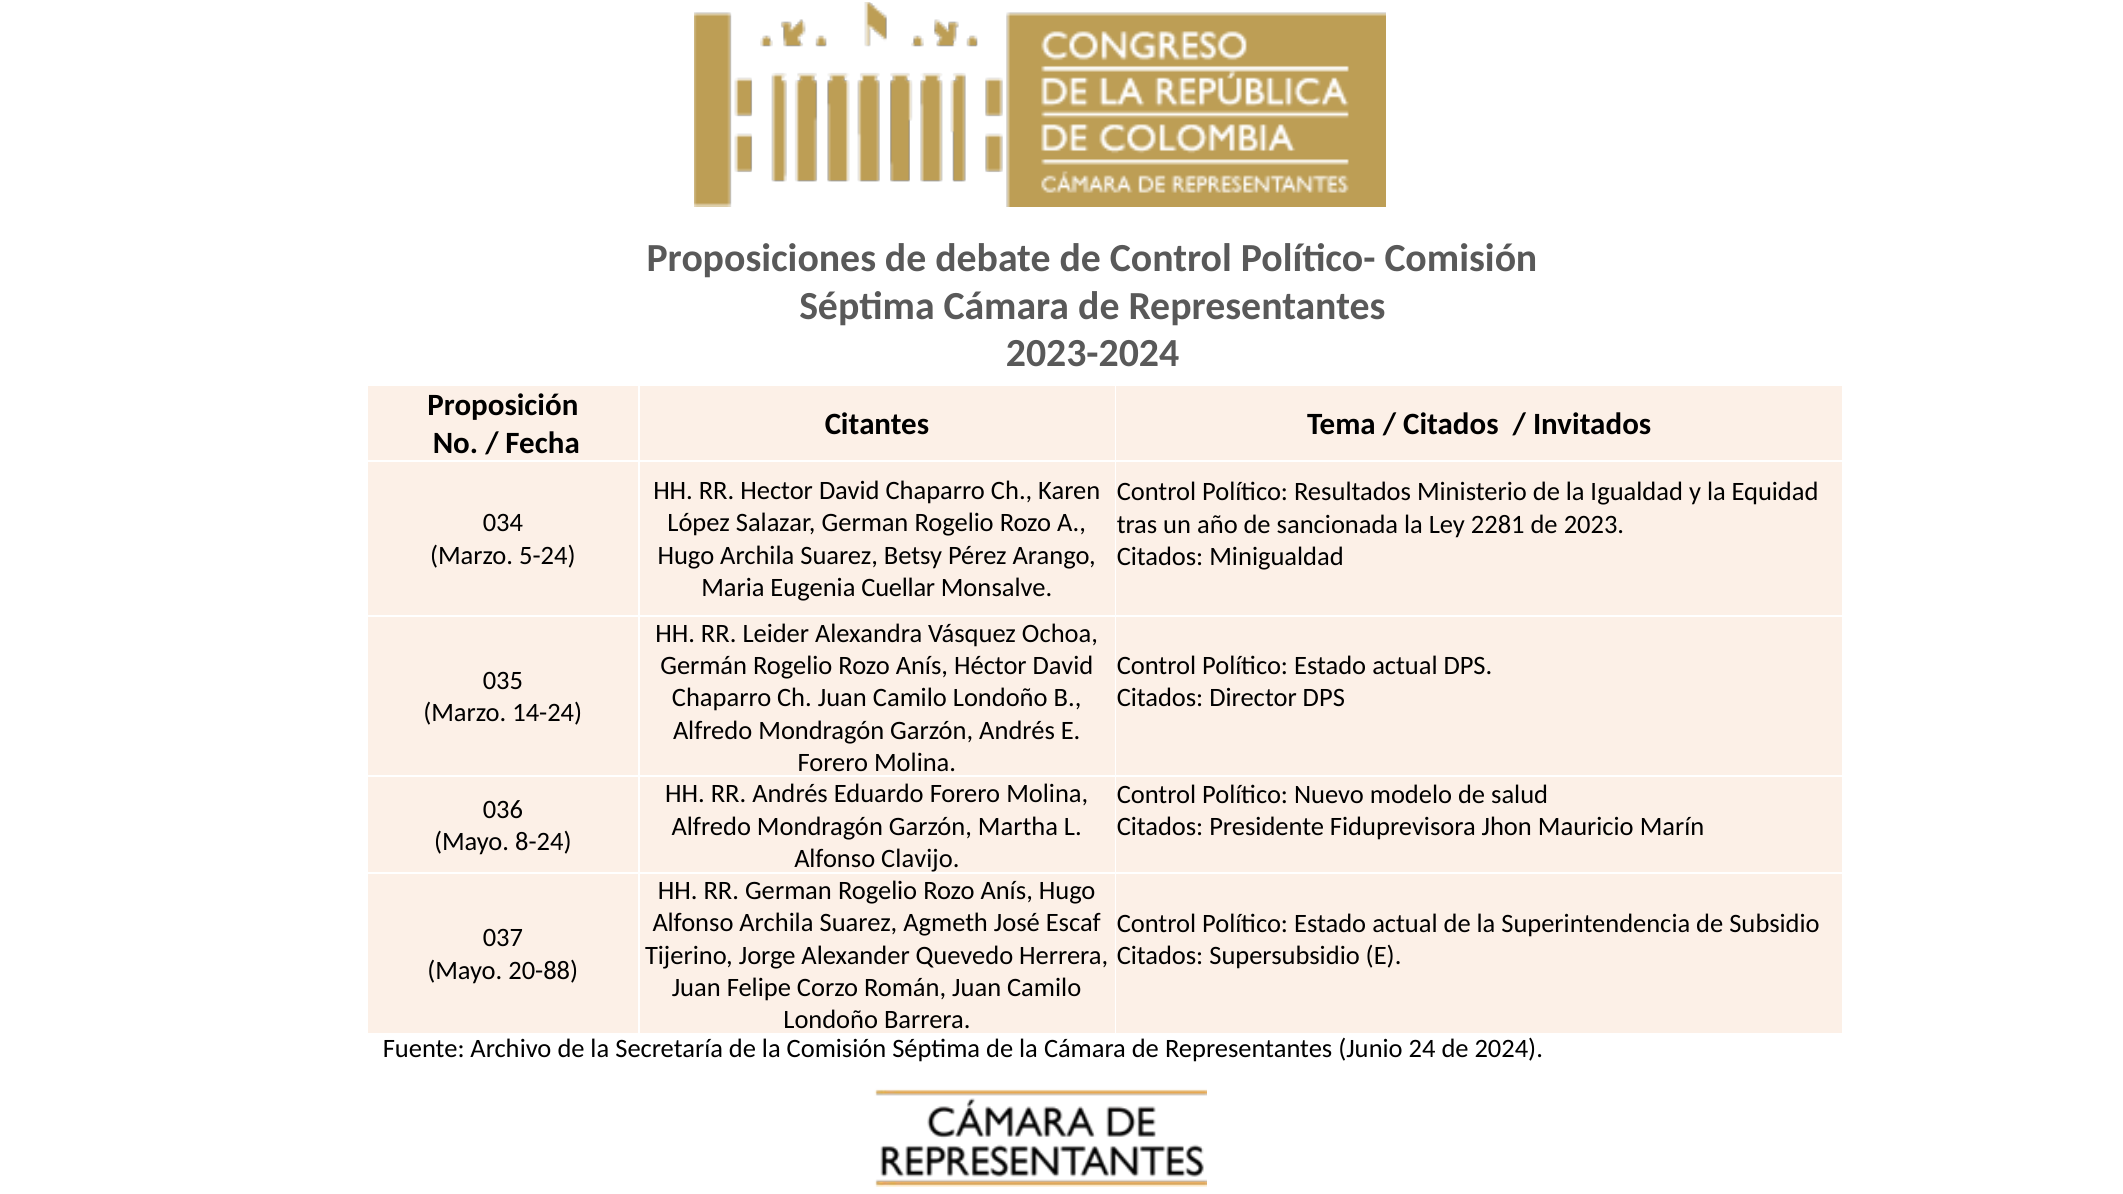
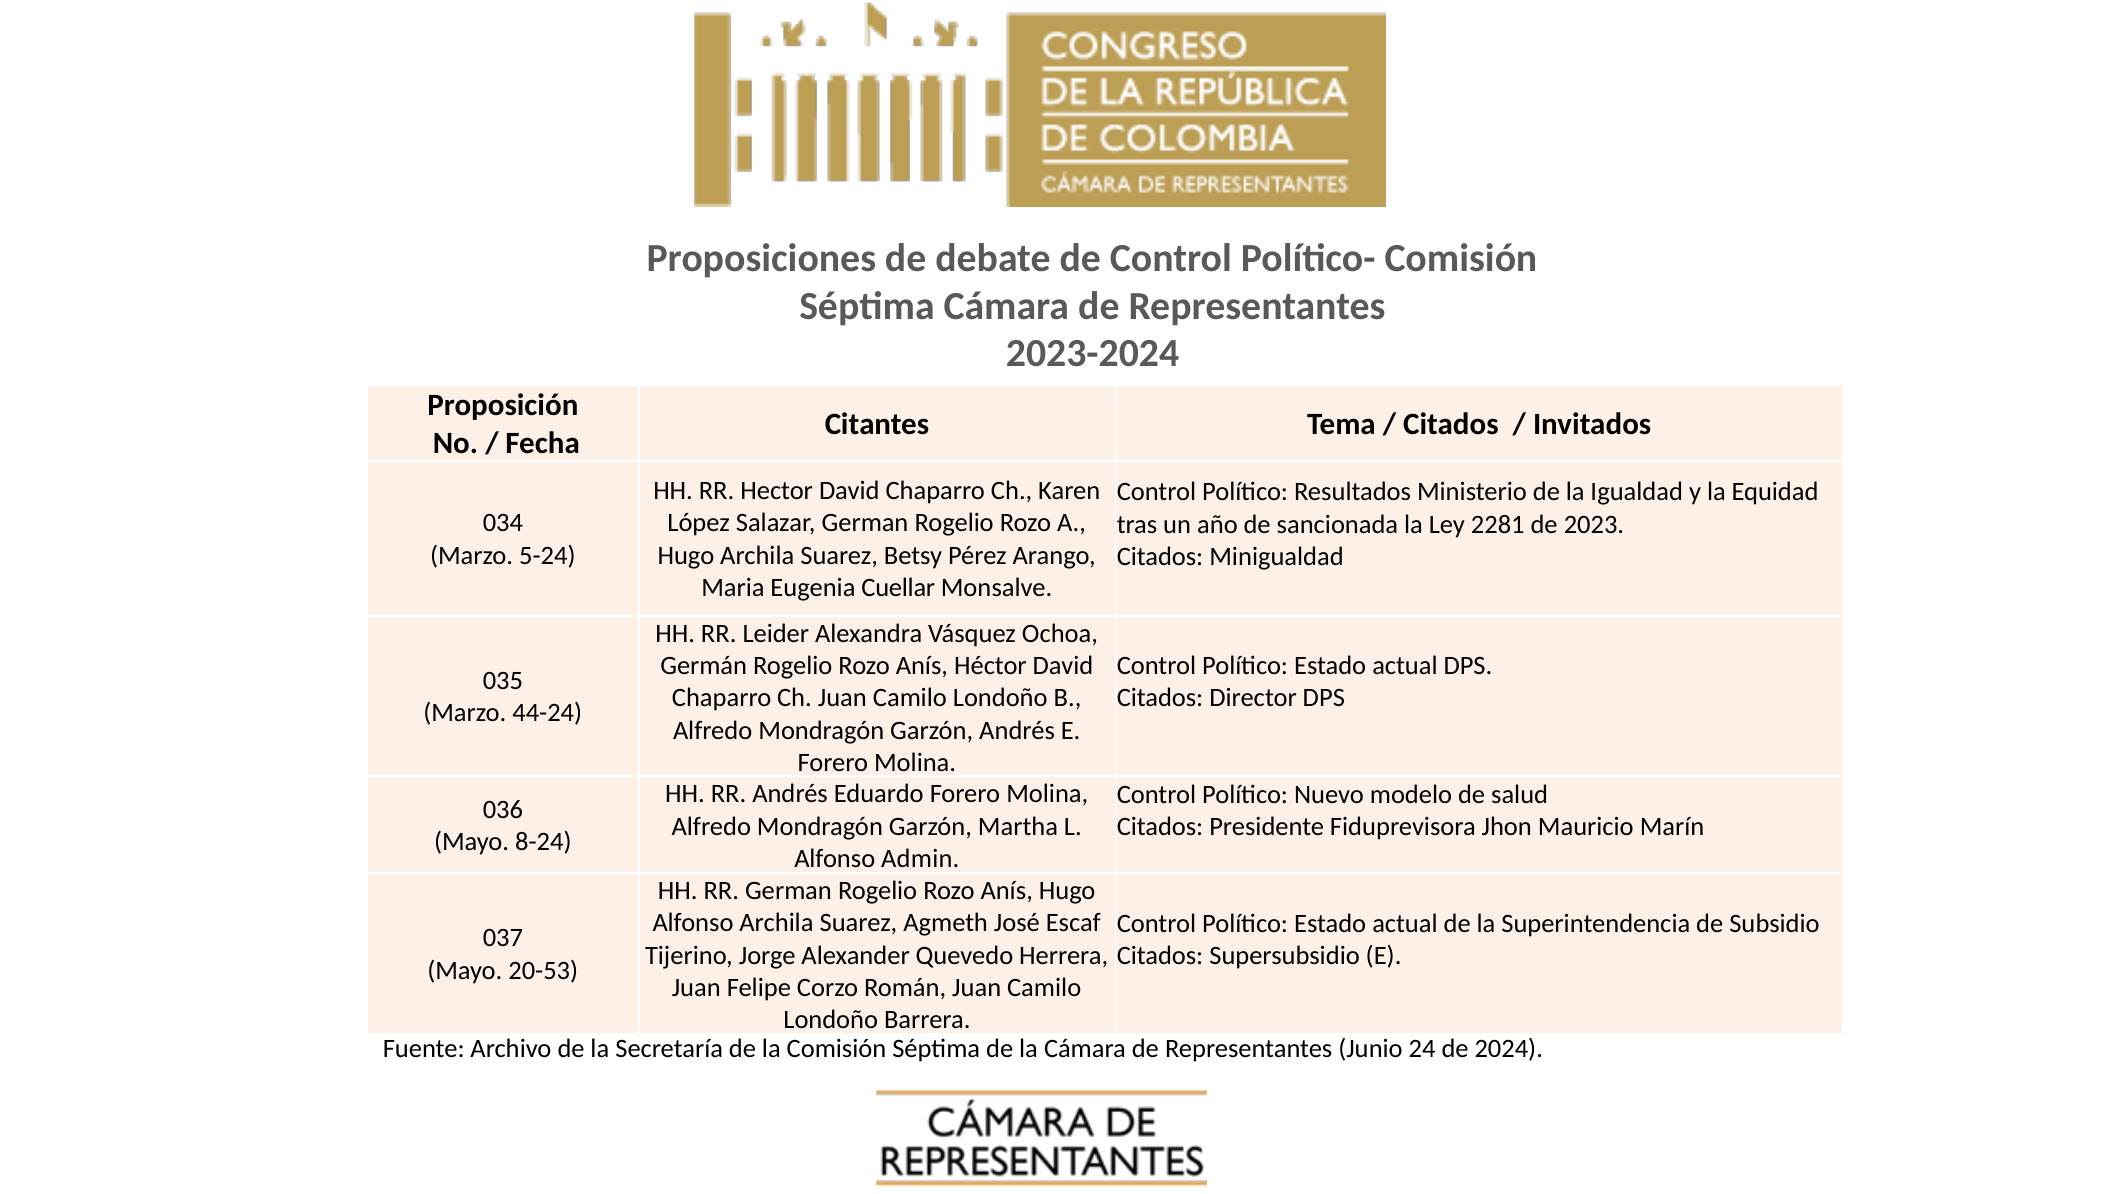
14-24: 14-24 -> 44-24 (547, 713)
Clavijo: Clavijo -> Admin (920, 859)
20-88: 20-88 -> 20-53 (543, 971)
